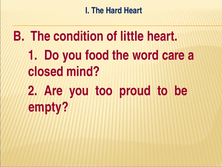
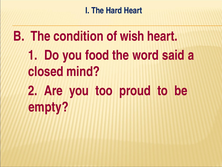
little: little -> wish (132, 36)
care: care -> said (173, 55)
